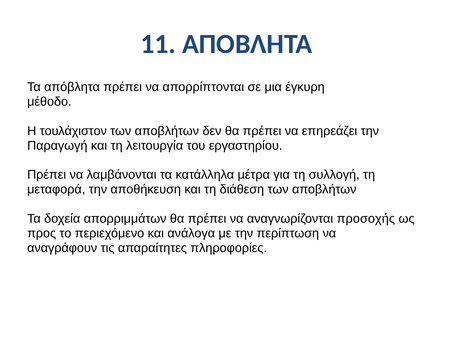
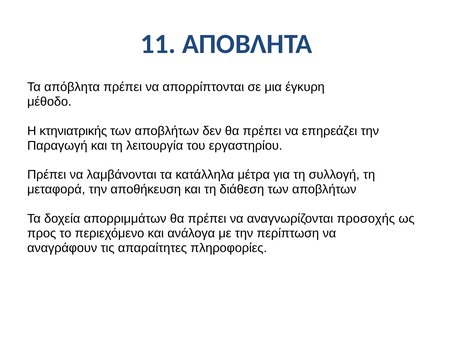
τουλάχιστον: τουλάχιστον -> κτηνιατρικής (73, 131)
